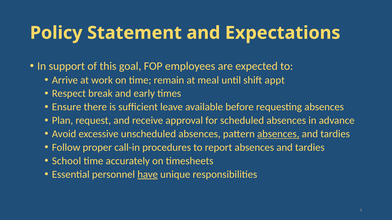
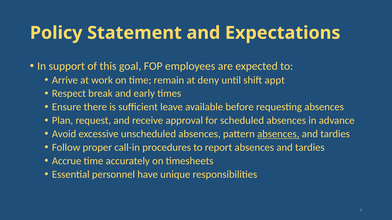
meal: meal -> deny (208, 80)
School: School -> Accrue (67, 161)
have underline: present -> none (148, 175)
